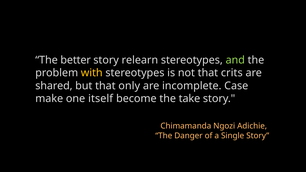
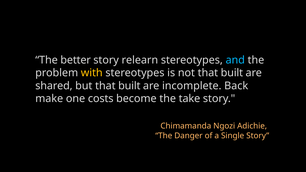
and colour: light green -> light blue (235, 60)
not that crits: crits -> built (232, 73)
but that only: only -> built (129, 86)
Case: Case -> Back (236, 86)
itself: itself -> costs (101, 99)
